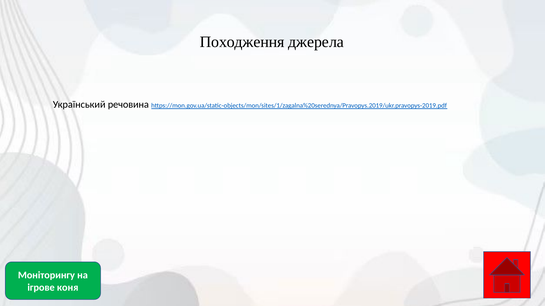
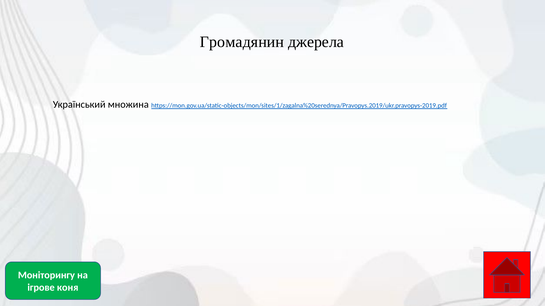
Походження: Походження -> Громадянин (242, 42)
речовина: речовина -> множина (128, 105)
